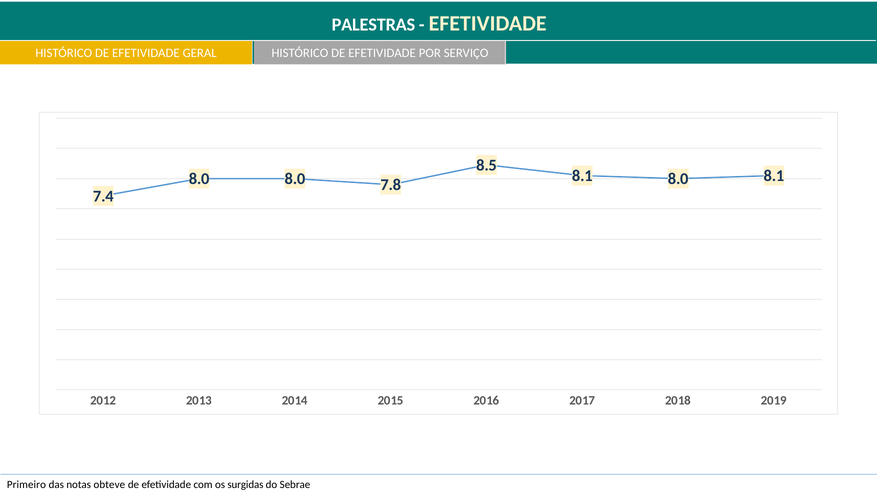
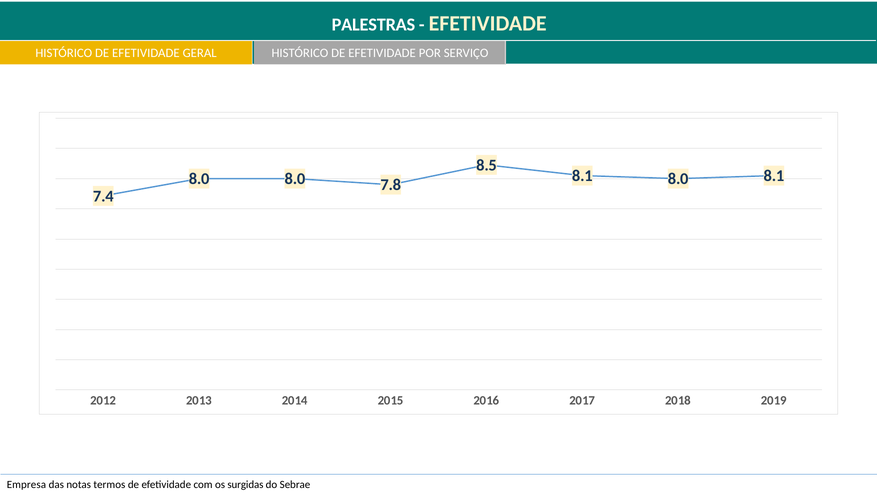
Primeiro: Primeiro -> Empresa (26, 485)
obteve: obteve -> termos (109, 485)
